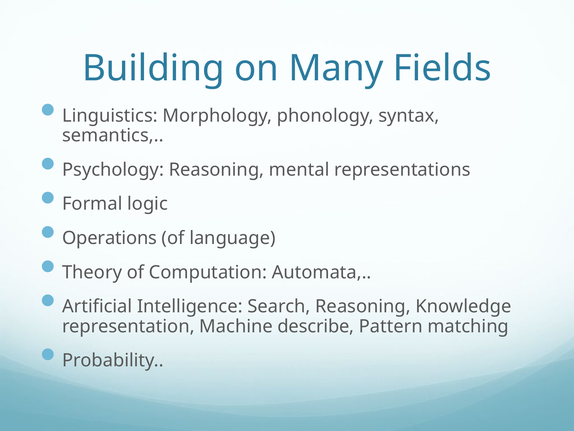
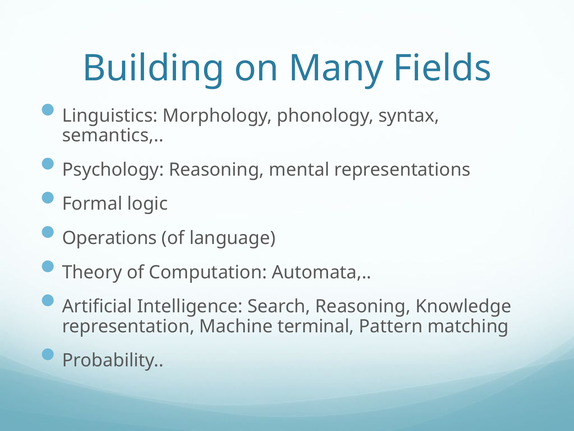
describe: describe -> terminal (316, 326)
